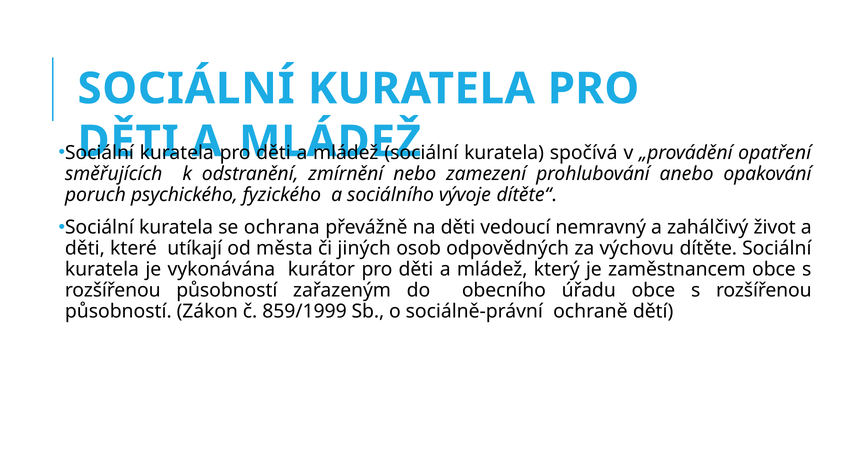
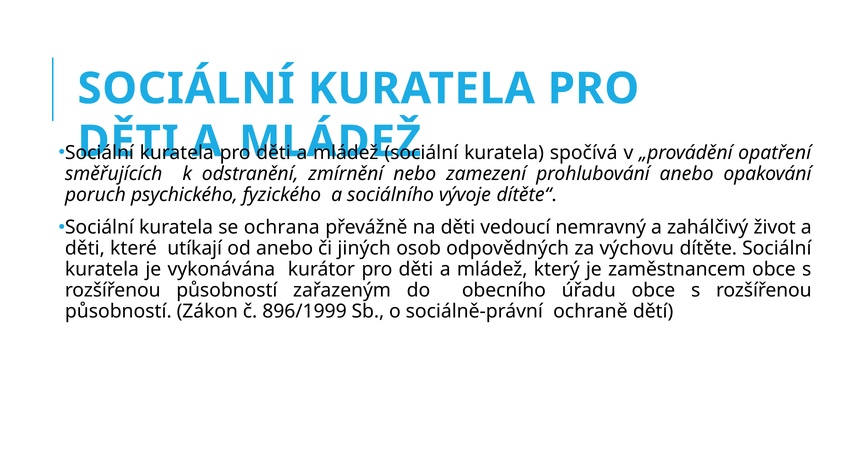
od města: města -> anebo (285, 248)
859/1999: 859/1999 -> 896/1999 (305, 311)
